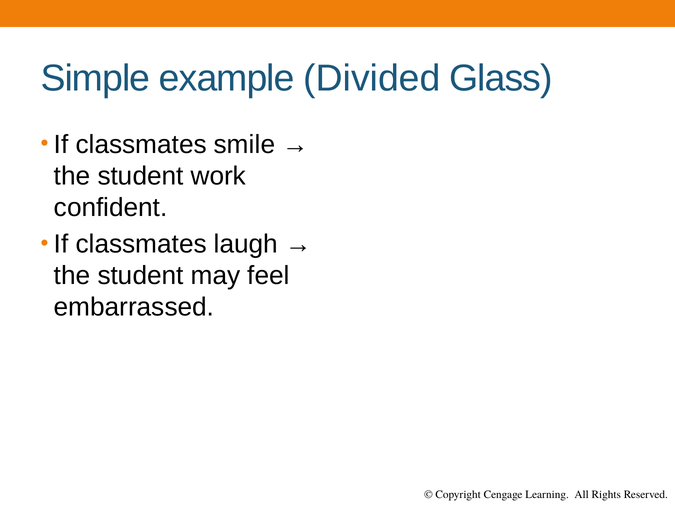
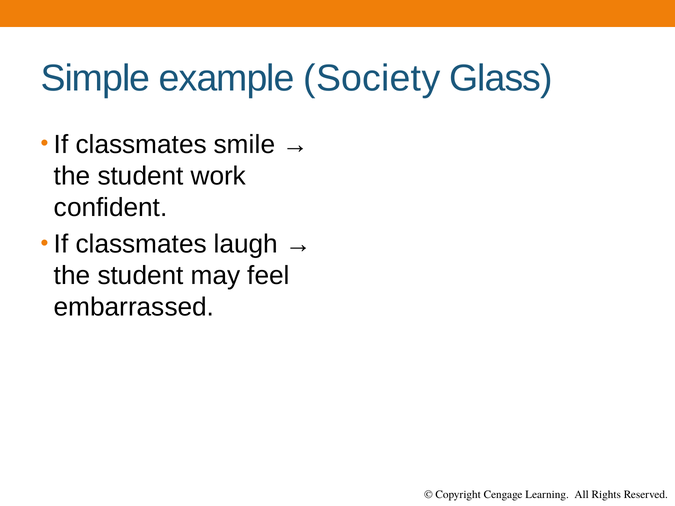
Divided: Divided -> Society (372, 79)
